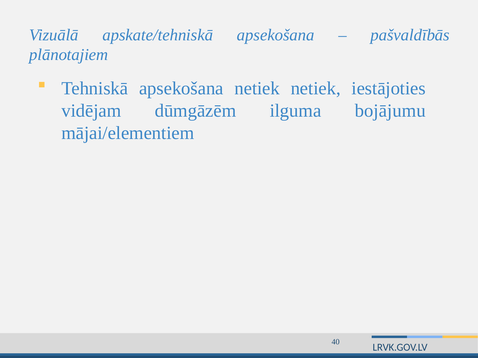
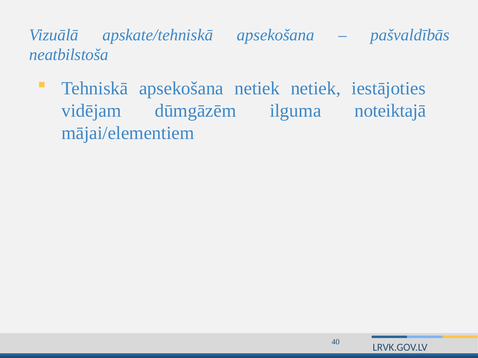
plānotajiem: plānotajiem -> neatbilstoša (69, 55)
bojājumu: bojājumu -> noteiktajā (390, 111)
